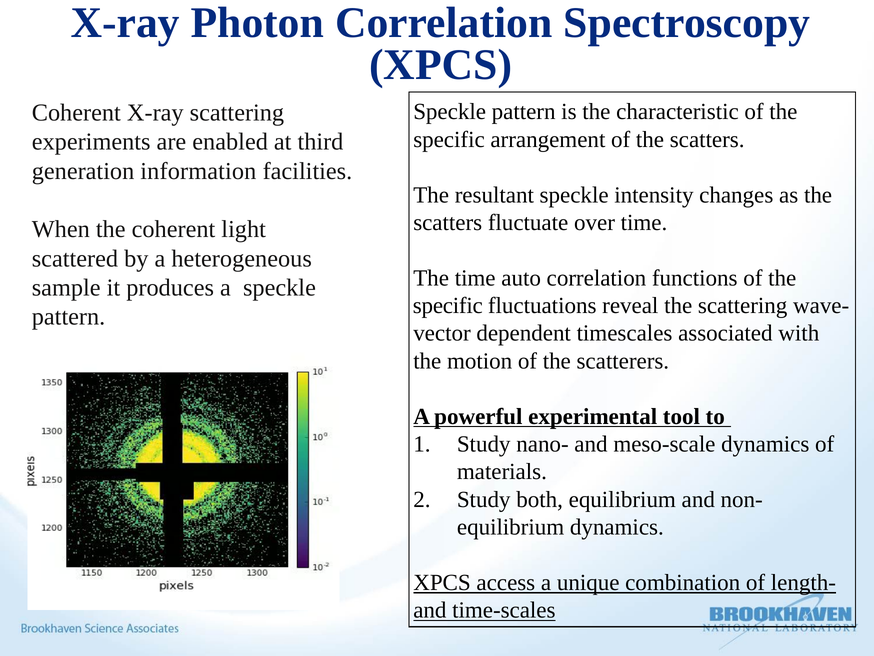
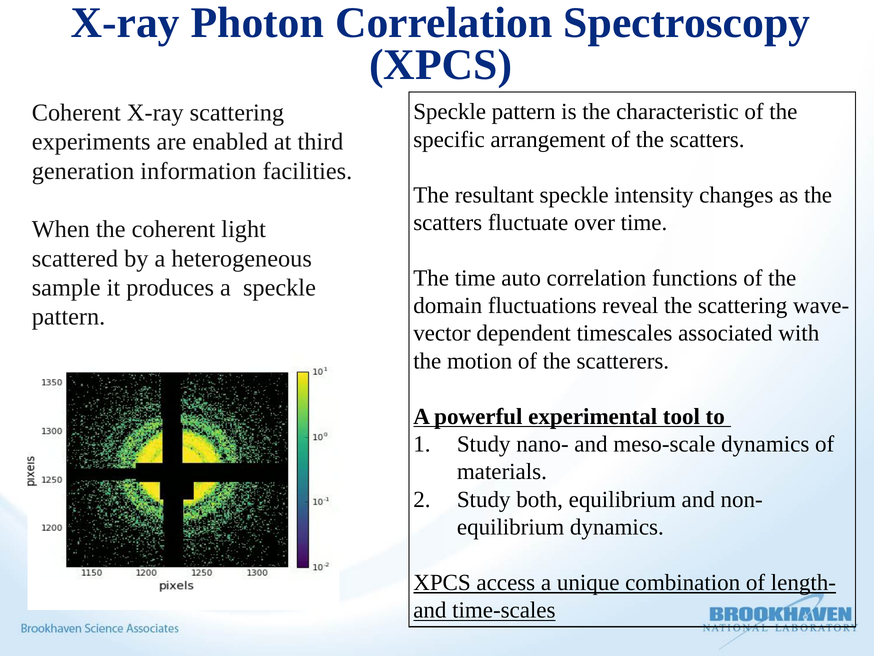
specific: specific -> domain (448, 305)
